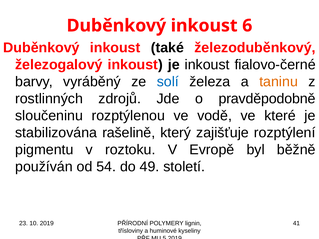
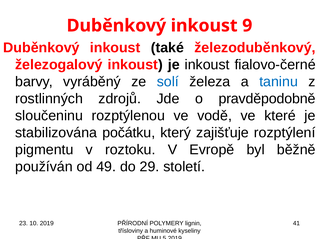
6: 6 -> 9 (247, 26)
taninu colour: orange -> blue (279, 82)
rašelině: rašelině -> počátku (129, 133)
54: 54 -> 49 (106, 167)
49: 49 -> 29 (150, 167)
